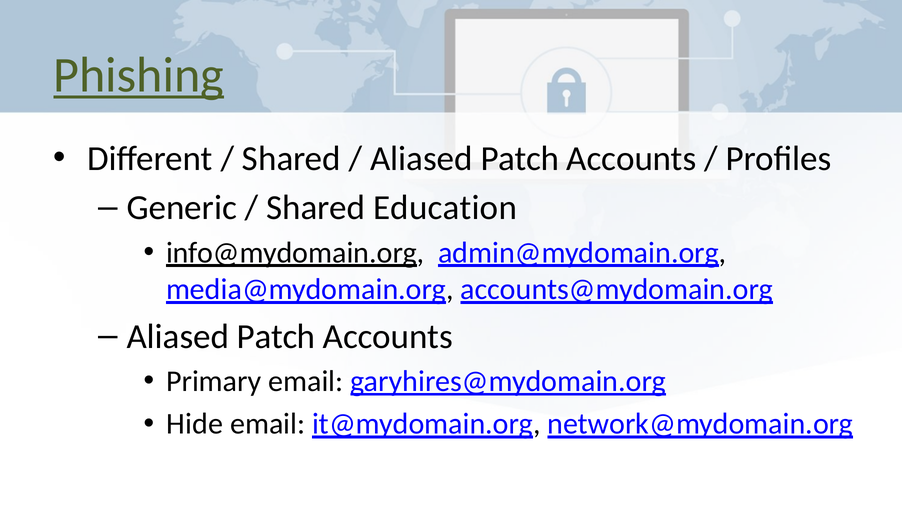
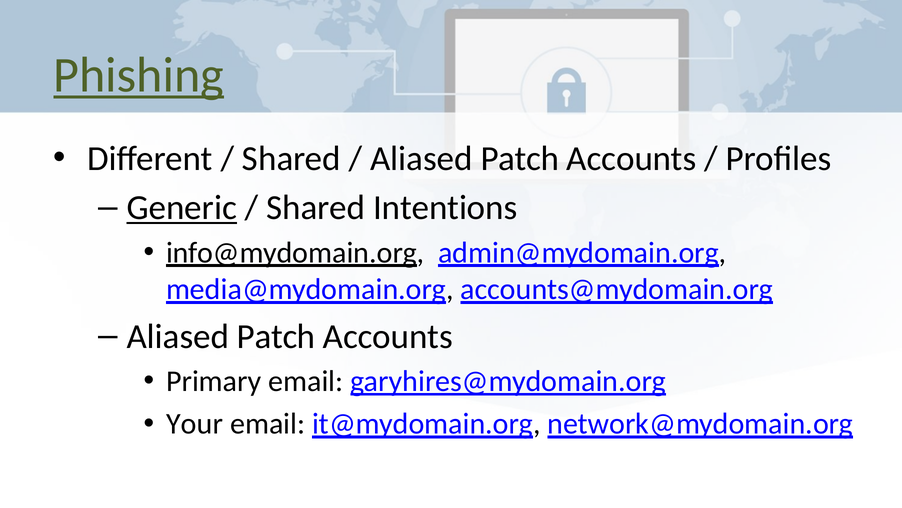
Generic underline: none -> present (182, 208)
Education: Education -> Intentions (445, 208)
Hide: Hide -> Your (195, 423)
